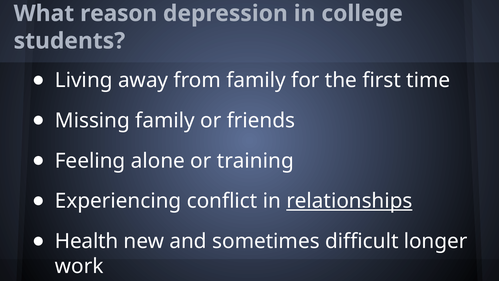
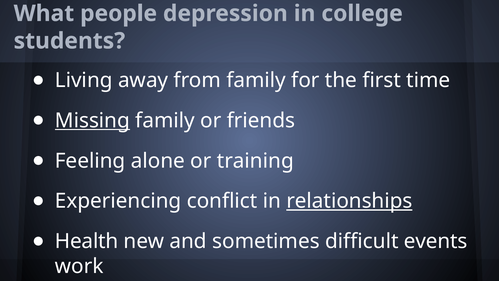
reason: reason -> people (119, 13)
Missing underline: none -> present (92, 120)
longer: longer -> events (436, 241)
